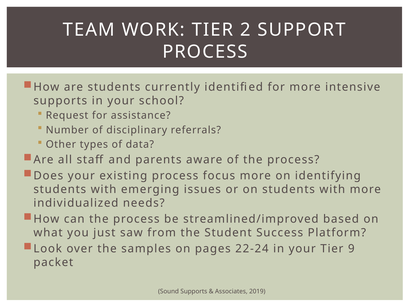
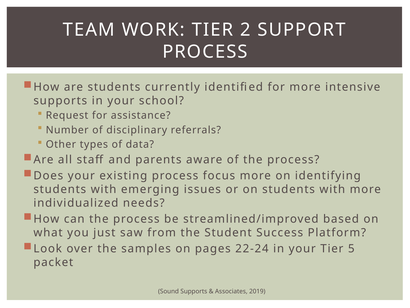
9: 9 -> 5 (351, 248)
